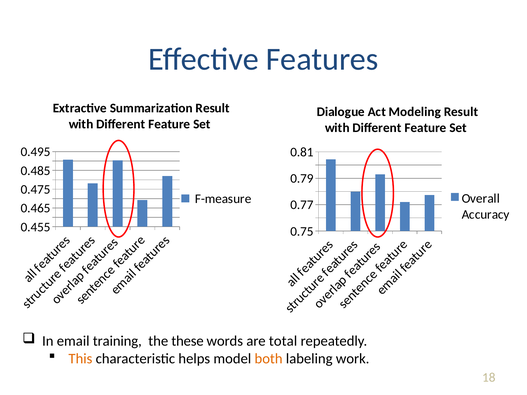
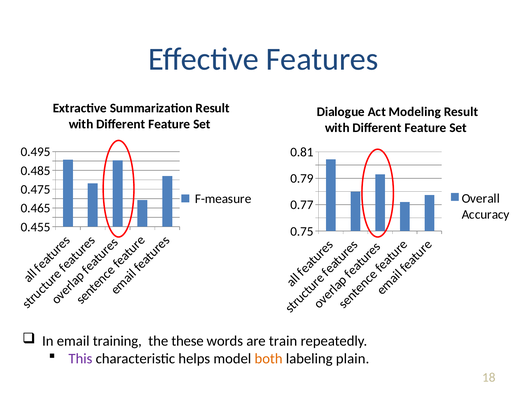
total: total -> train (283, 341)
This colour: orange -> purple (80, 359)
work: work -> plain (353, 359)
